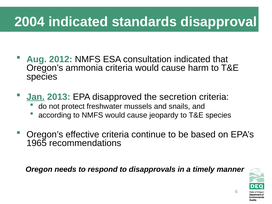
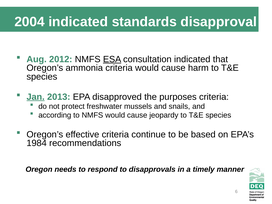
ESA underline: none -> present (112, 59)
secretion: secretion -> purposes (178, 97)
1965: 1965 -> 1984 (37, 143)
